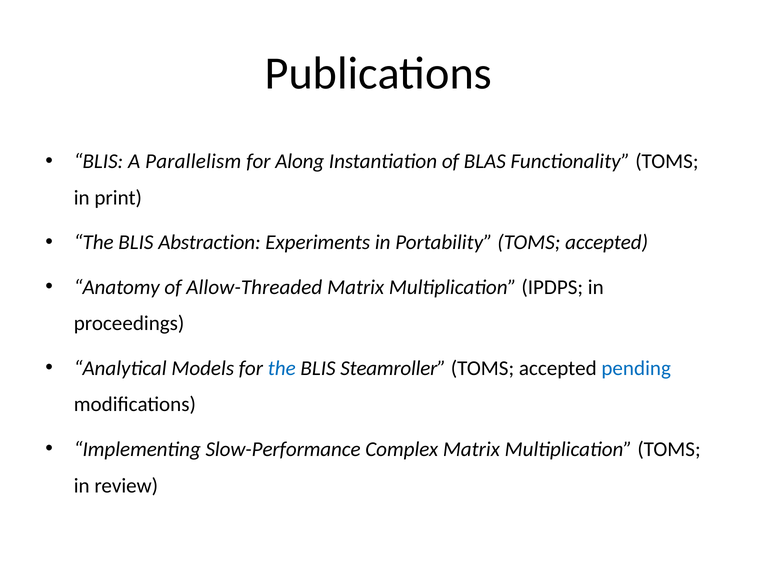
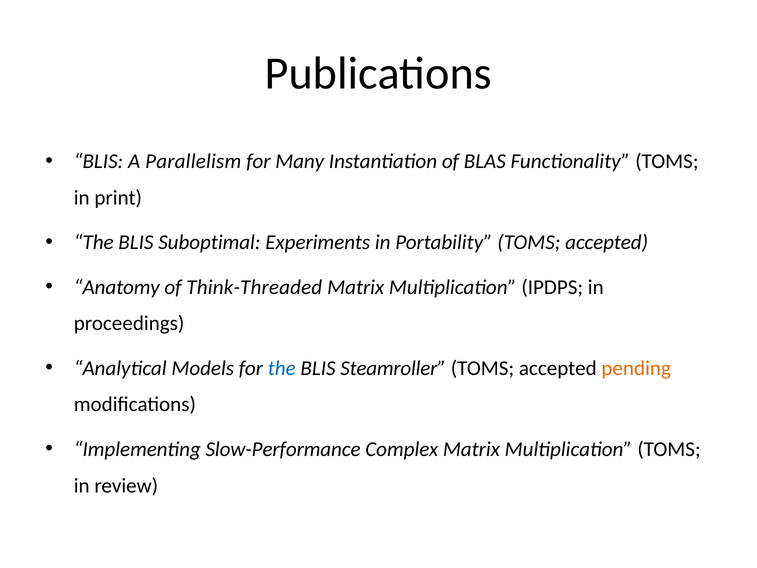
Along: Along -> Many (300, 161)
Abstraction: Abstraction -> Suboptimal (209, 242)
Allow-Threaded: Allow-Threaded -> Think-Threaded (254, 287)
pending colour: blue -> orange (636, 368)
